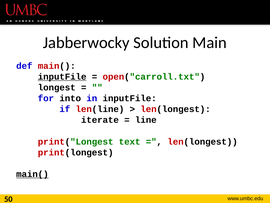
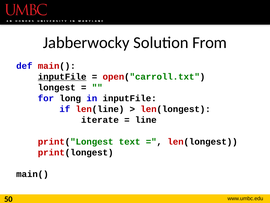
Main: Main -> From (210, 43)
into: into -> long (70, 98)
main( underline: present -> none (32, 174)
